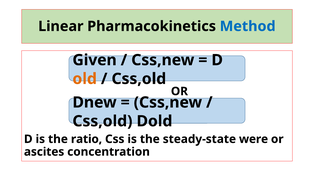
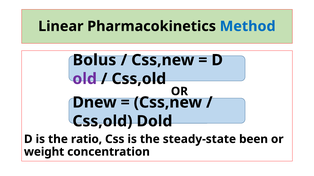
Given: Given -> Bolus (94, 60)
old colour: orange -> purple (85, 79)
were: were -> been (254, 140)
ascites: ascites -> weight (44, 152)
